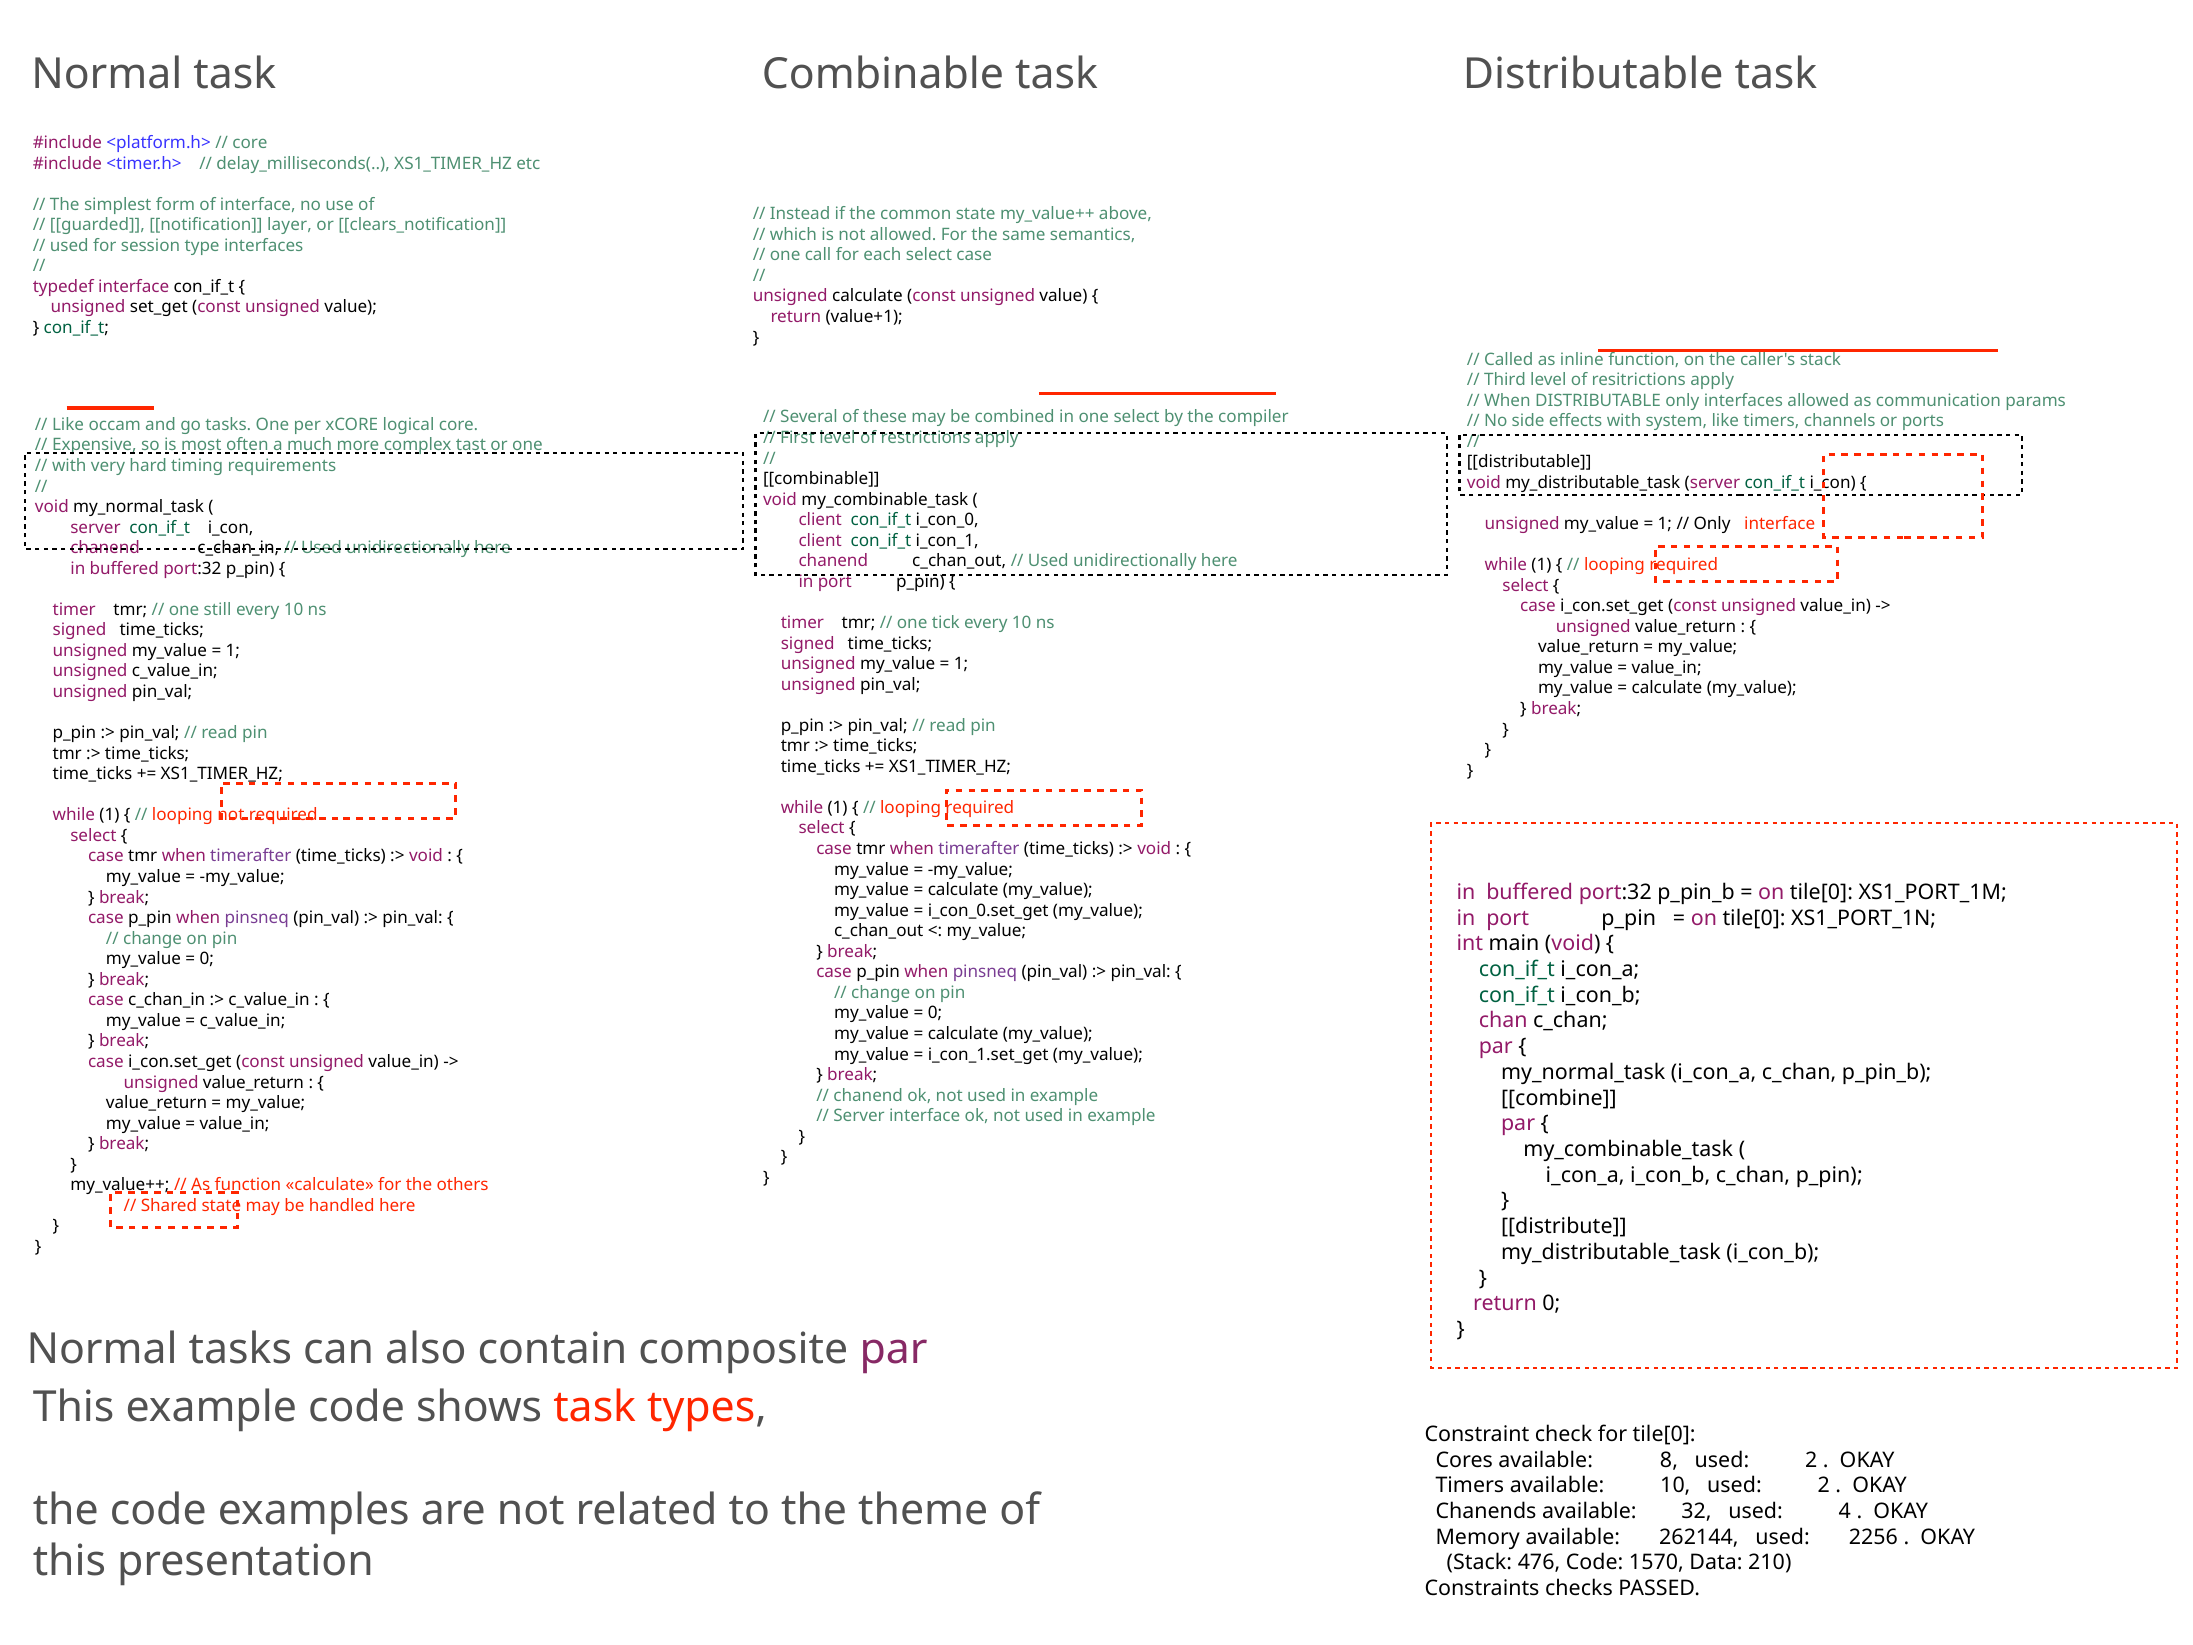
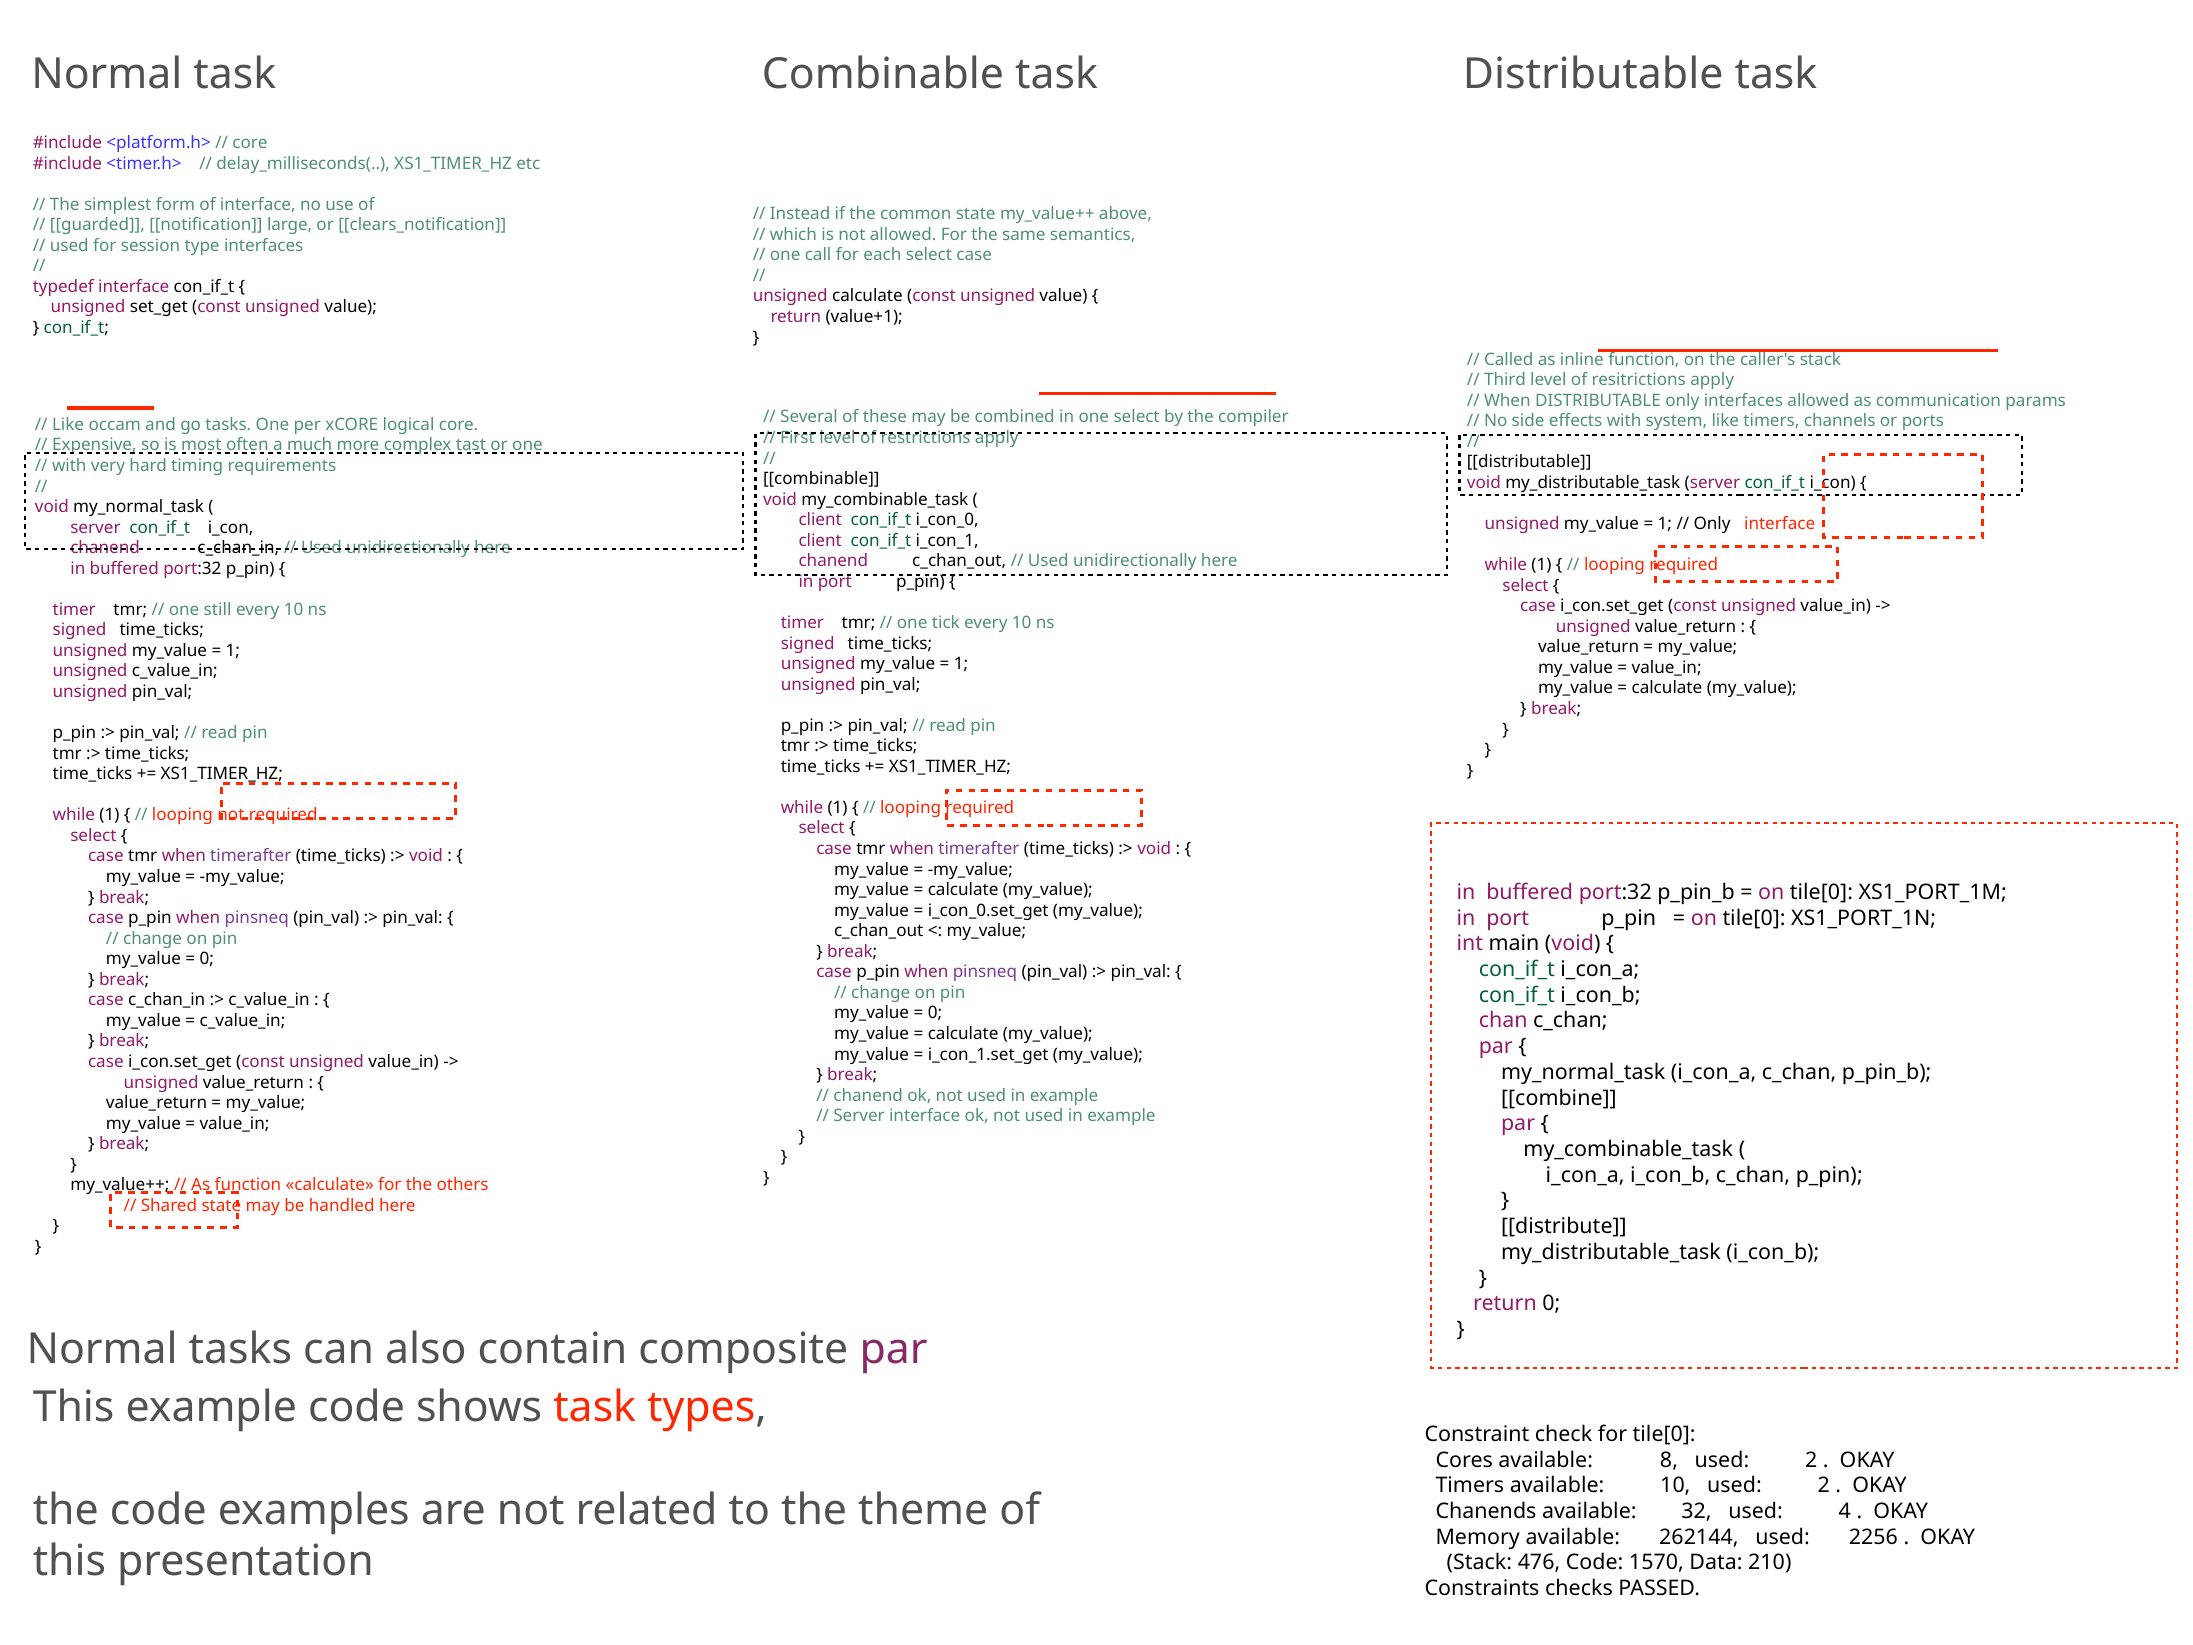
layer: layer -> large (290, 225)
